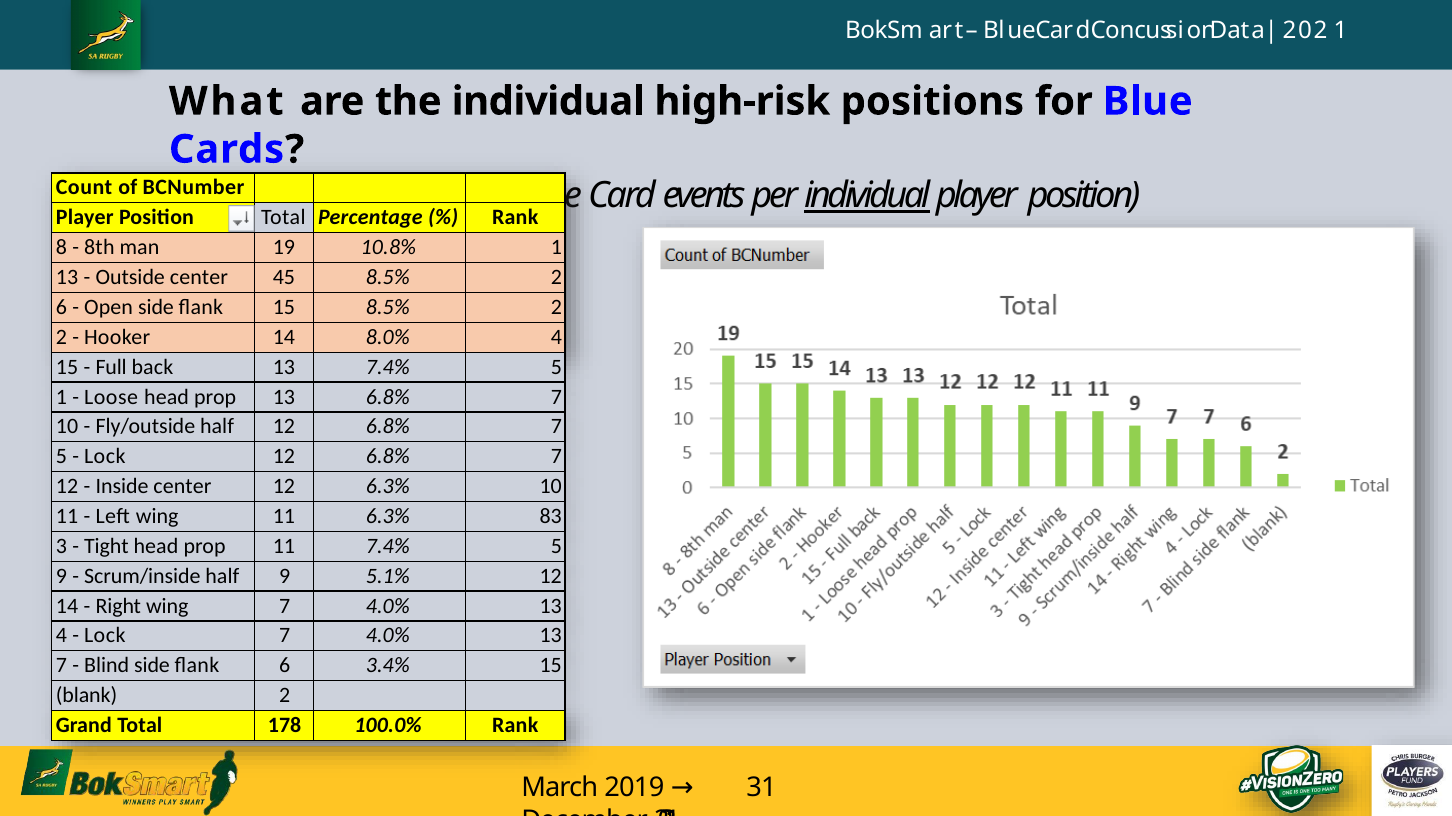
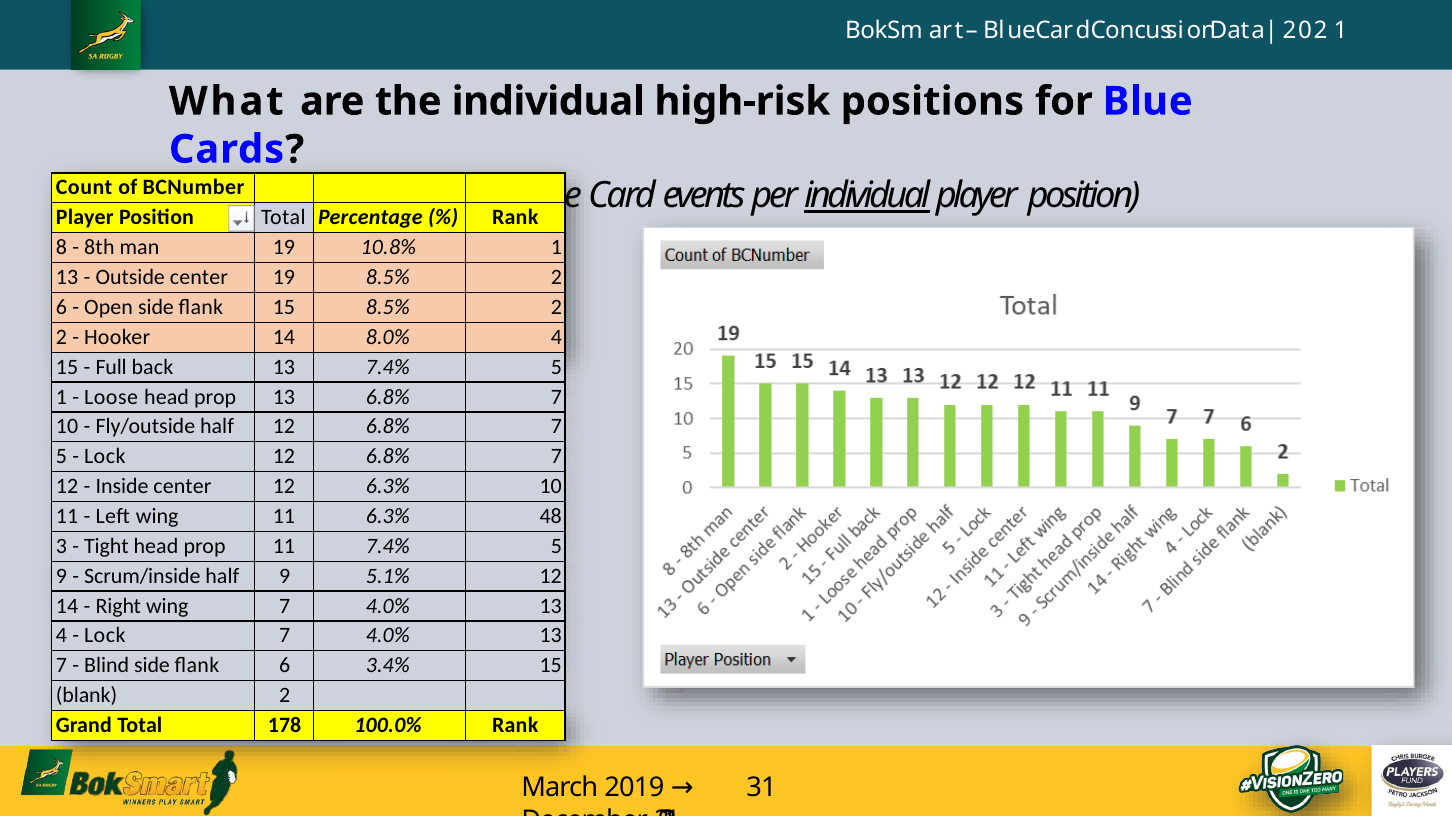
center 45: 45 -> 19 (284, 277)
83: 83 -> 48 (551, 517)
